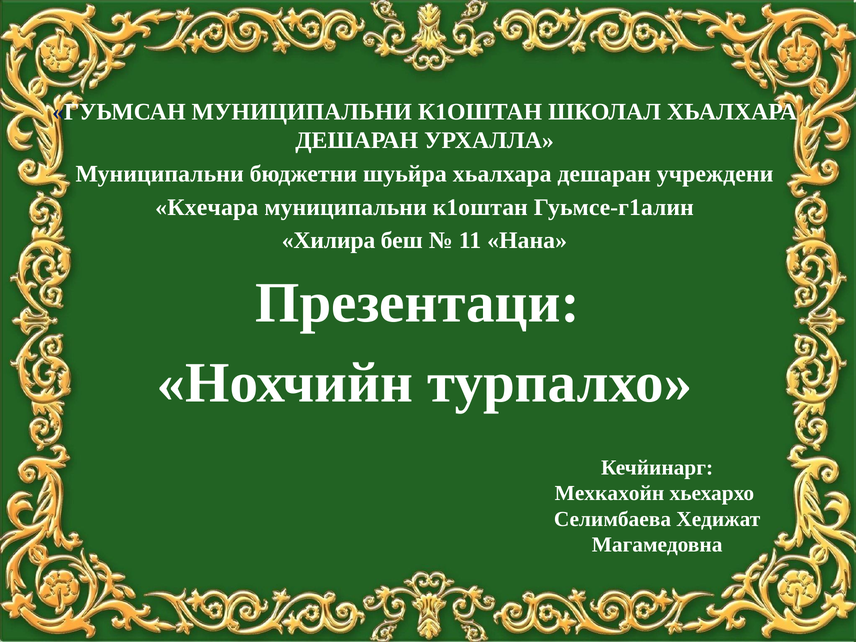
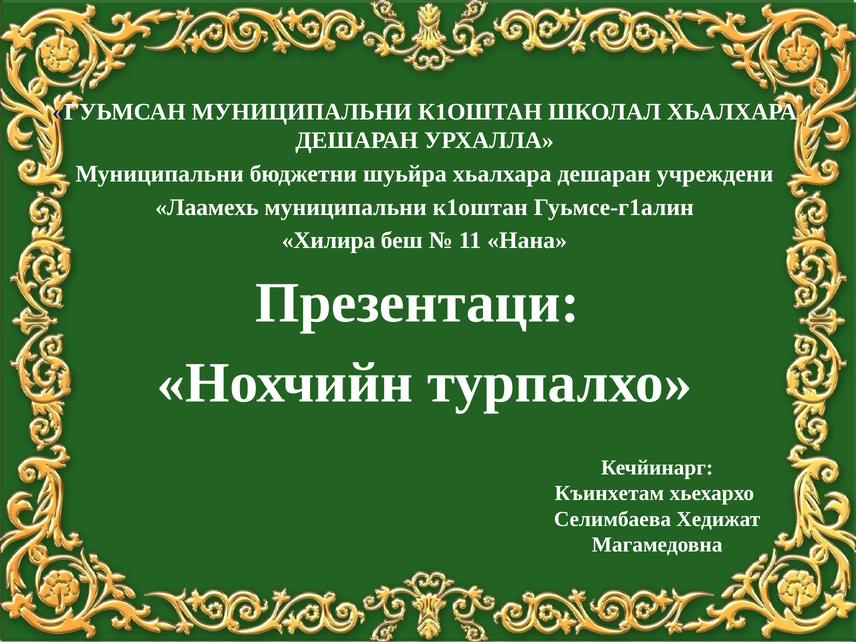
Кхечара: Кхечара -> Лаамехь (207, 207)
Мехкахойн: Мехкахойн -> Къинхетам (609, 493)
